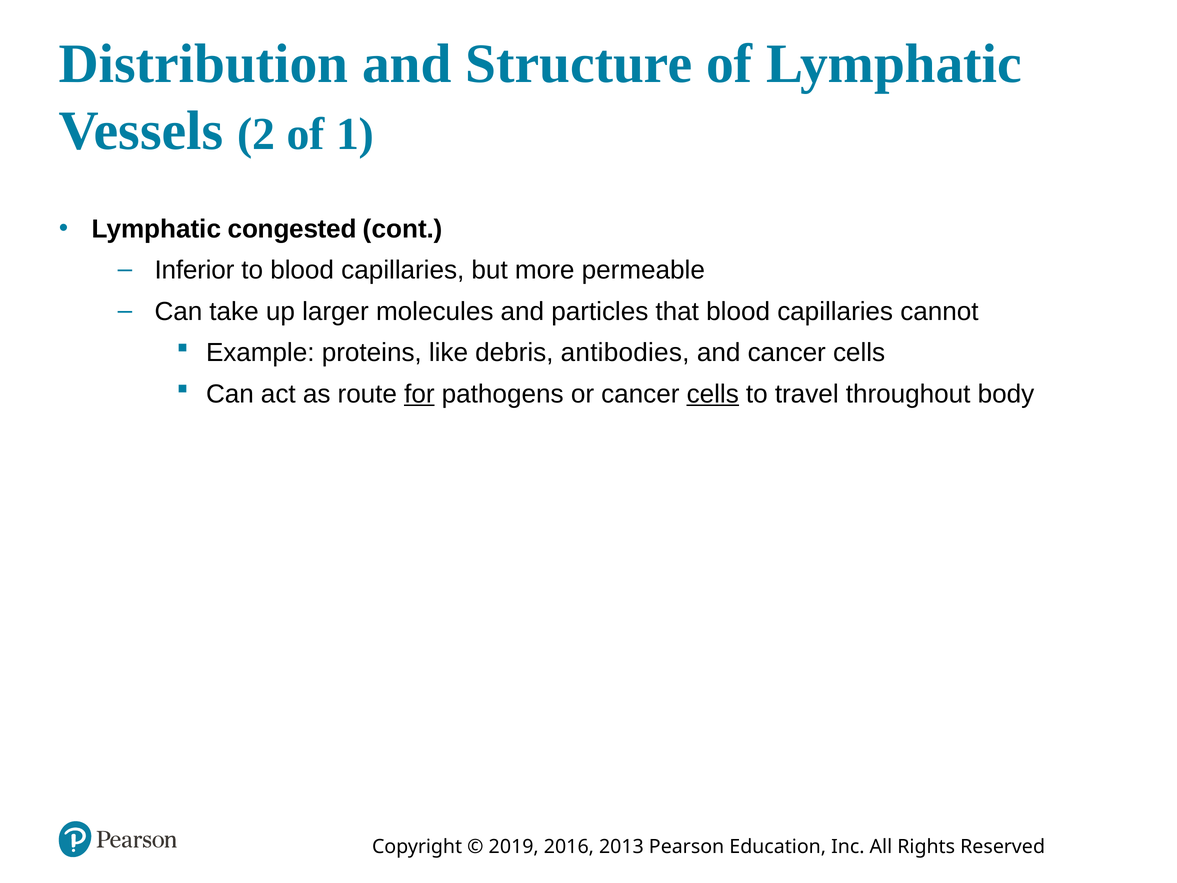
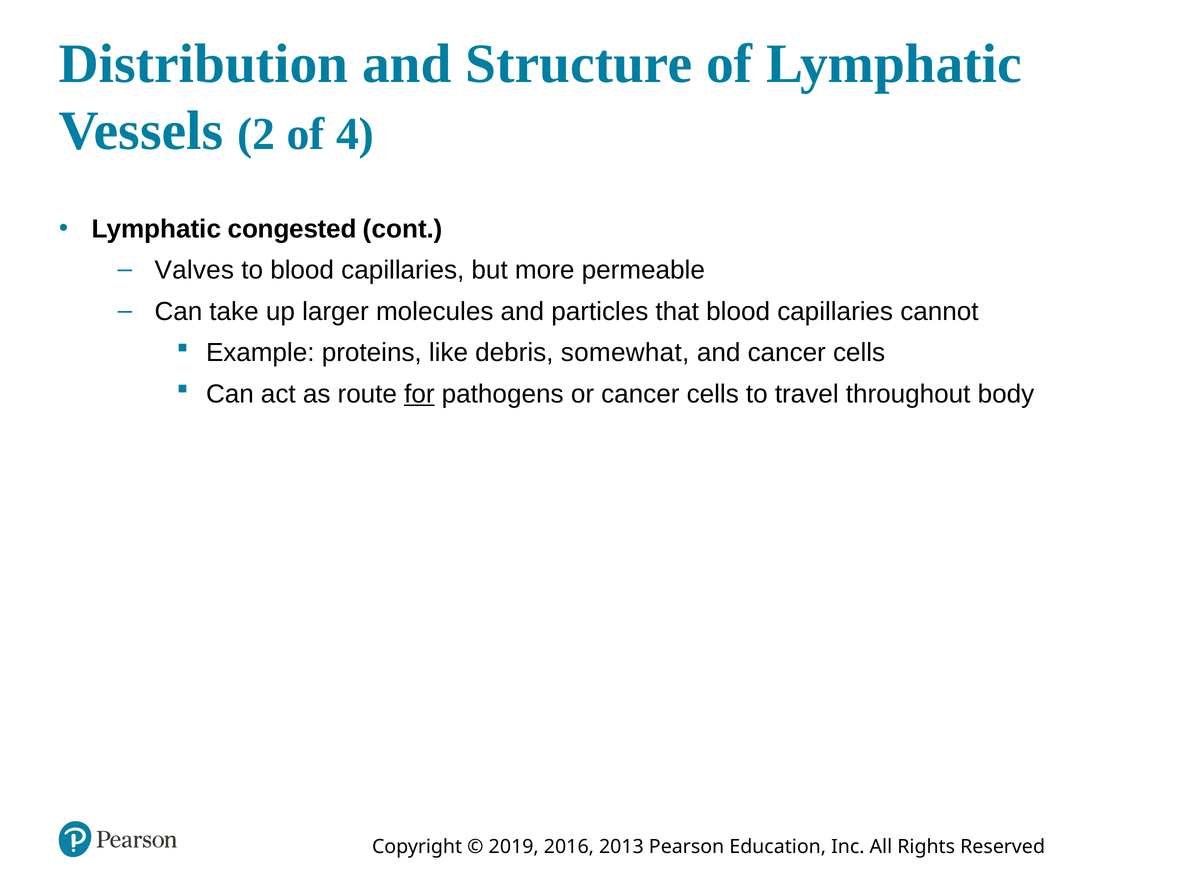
1: 1 -> 4 (355, 134)
Inferior: Inferior -> Valves (194, 270)
antibodies: antibodies -> somewhat (625, 353)
cells underline: present -> none (713, 394)
